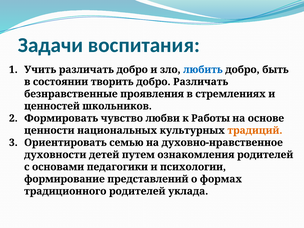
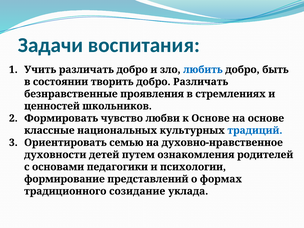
к Работы: Работы -> Основе (211, 118)
ценности: ценности -> классные (49, 130)
традиций colour: orange -> blue (255, 130)
традиционного родителей: родителей -> созидание (137, 191)
